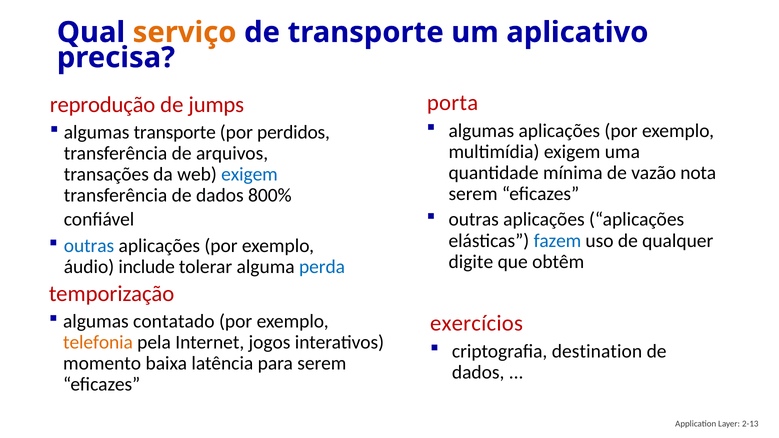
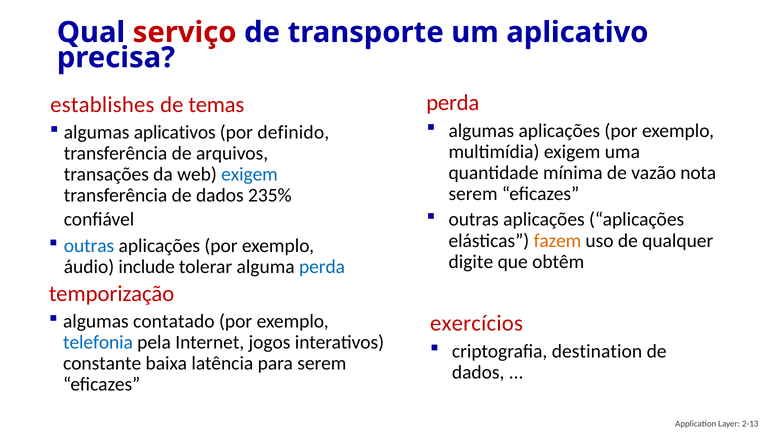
serviço colour: orange -> red (185, 32)
porta: porta -> perda (453, 103)
reprodução: reprodução -> establishes (102, 105)
jumps: jumps -> temas (216, 105)
algumas transporte: transporte -> aplicativos (175, 133)
perdidos: perdidos -> definido (293, 133)
800%: 800% -> 235% (270, 196)
fazem colour: blue -> orange (557, 241)
telefonia colour: orange -> blue (98, 343)
momento: momento -> constante (102, 364)
